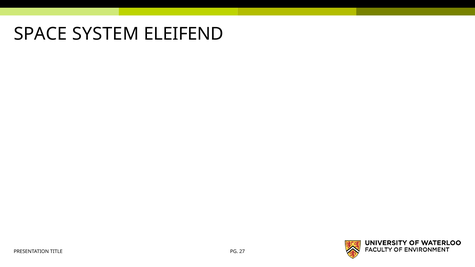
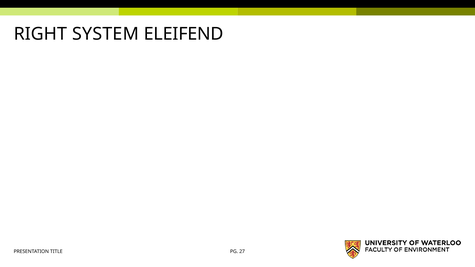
SPACE: SPACE -> RIGHT (40, 34)
